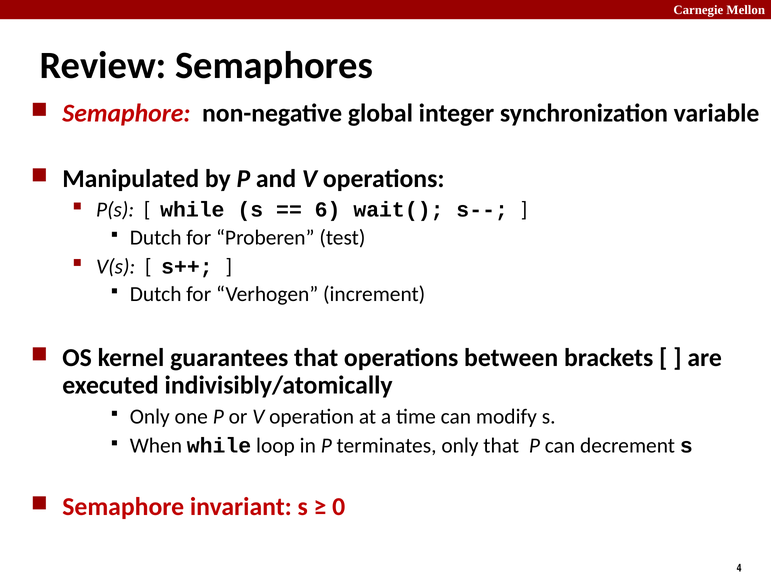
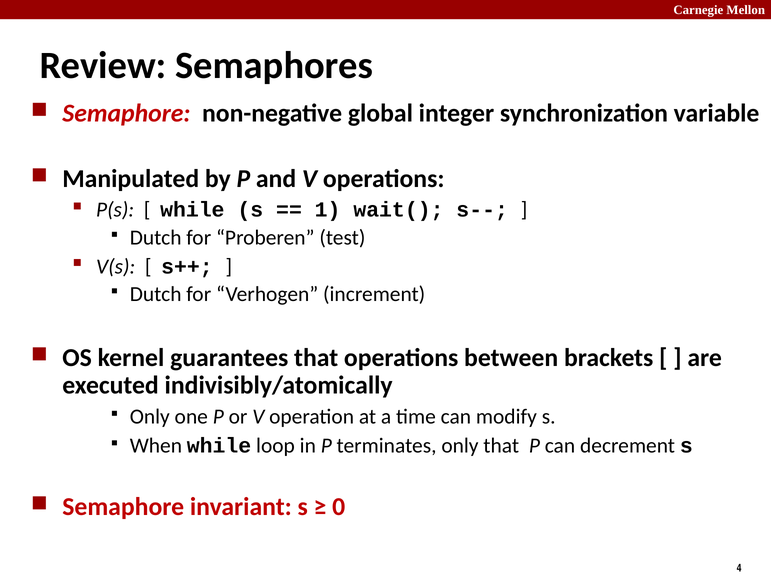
6: 6 -> 1 (328, 210)
